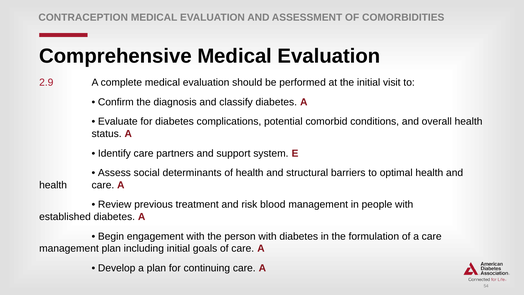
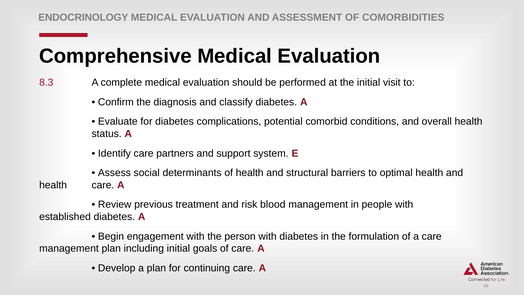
CONTRACEPTION: CONTRACEPTION -> ENDOCRINOLOGY (83, 17)
2.9: 2.9 -> 8.3 (46, 82)
